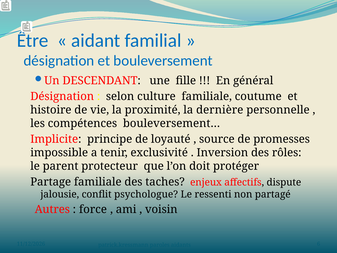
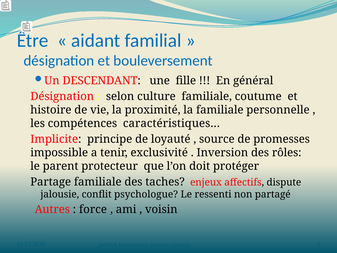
la dernière: dernière -> familiale (220, 110)
bouleversement…: bouleversement… -> caractéristiques… (171, 123)
